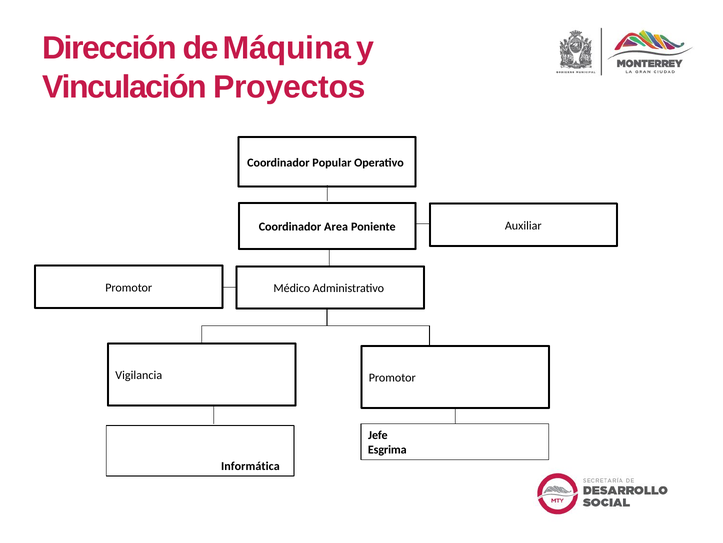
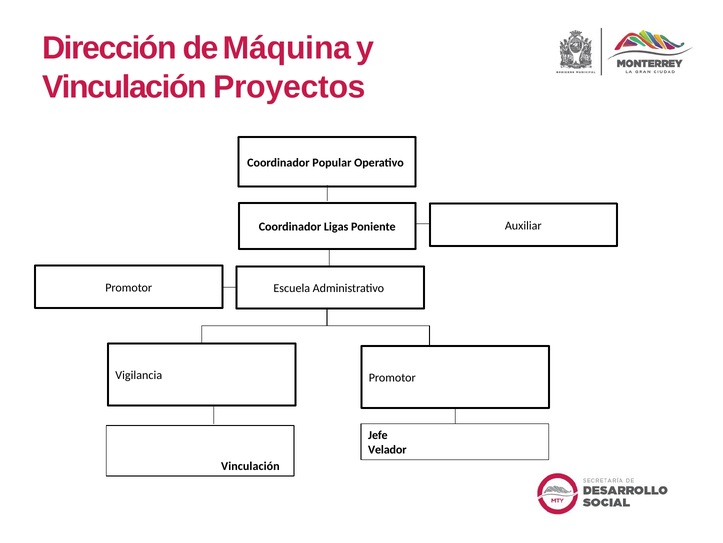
Area: Area -> Ligas (336, 226)
Médico: Médico -> Escuela (292, 288)
Esgrima: Esgrima -> Velador (387, 449)
Informática: Informática -> Vinculación (250, 465)
